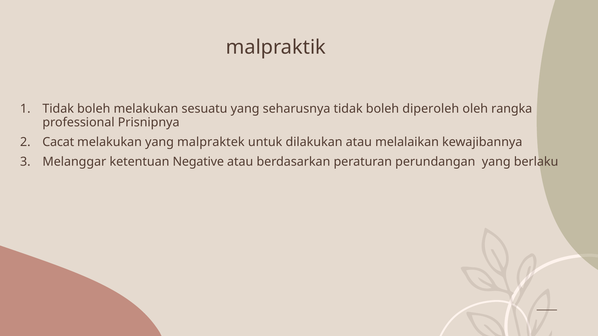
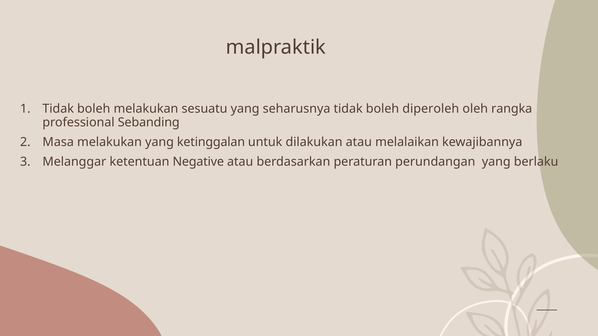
Prisnipnya: Prisnipnya -> Sebanding (149, 122)
Cacat: Cacat -> Masa (58, 142)
malpraktek: malpraktek -> ketinggalan (211, 142)
